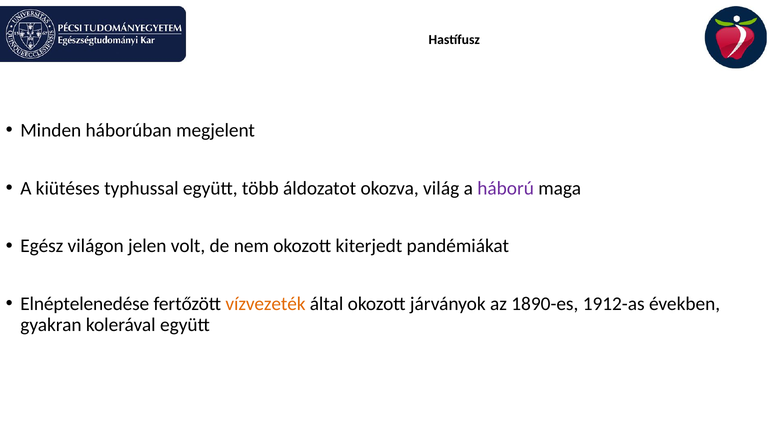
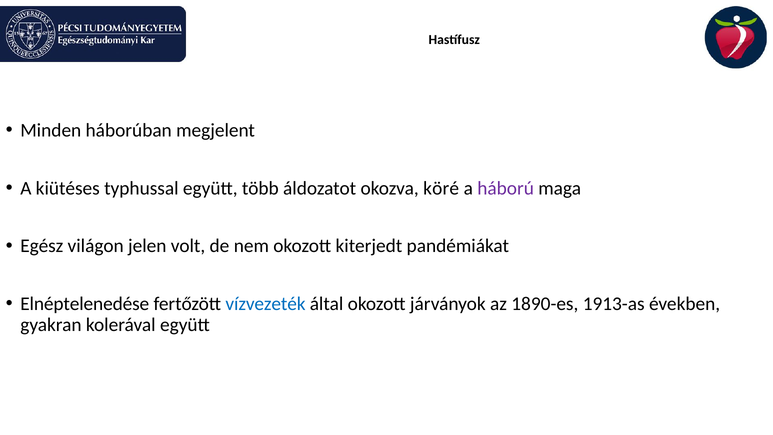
világ: világ -> köré (441, 188)
vízvezeték colour: orange -> blue (266, 304)
1912-as: 1912-as -> 1913-as (614, 304)
